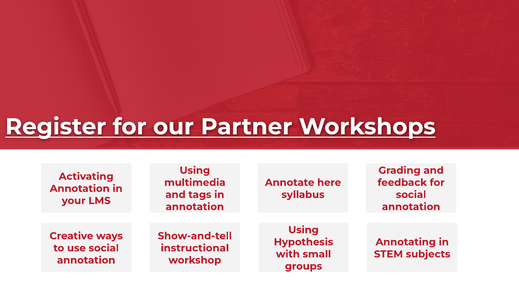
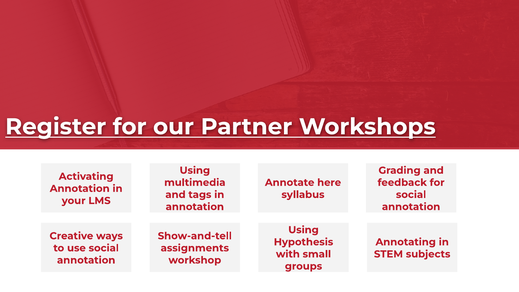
instructional: instructional -> assignments (195, 248)
